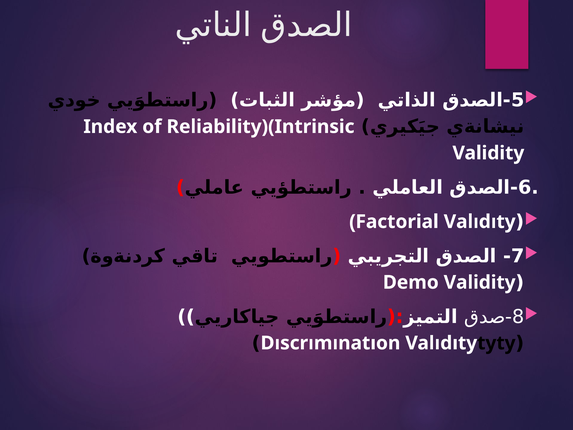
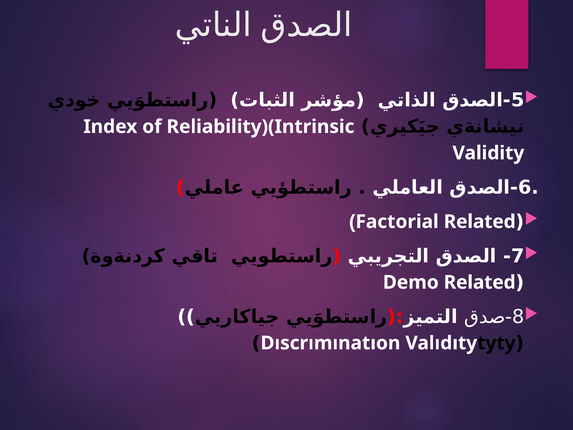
Factorial Valıdıty: Valıdıty -> Related (480, 222)
Validity: Validity -> Related (480, 282)
